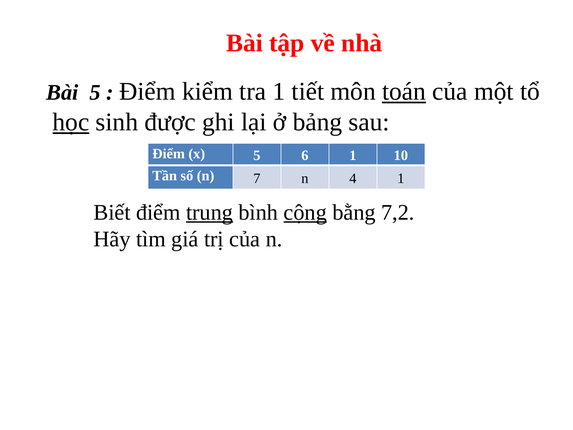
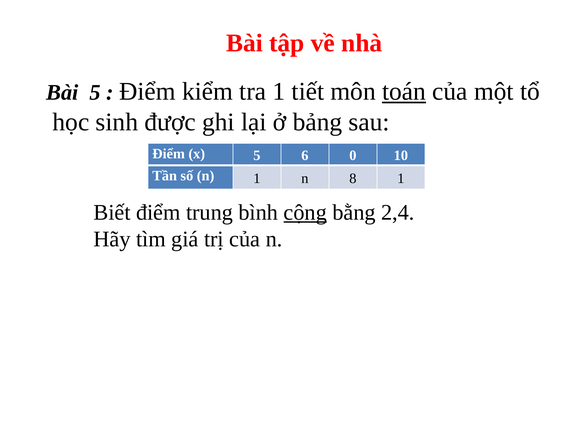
học underline: present -> none (71, 122)
6 1: 1 -> 0 (353, 156)
n 7: 7 -> 1 (257, 178)
4: 4 -> 8 (353, 178)
trung underline: present -> none (210, 212)
7,2: 7,2 -> 2,4 (398, 212)
